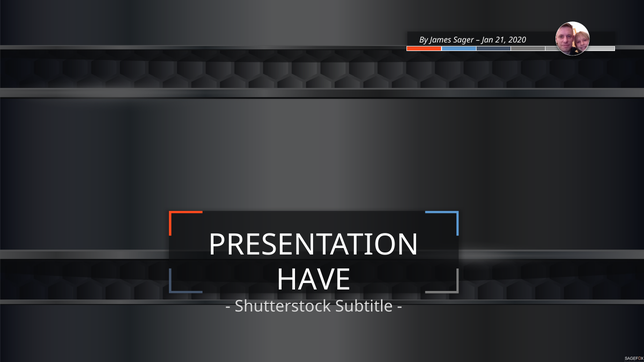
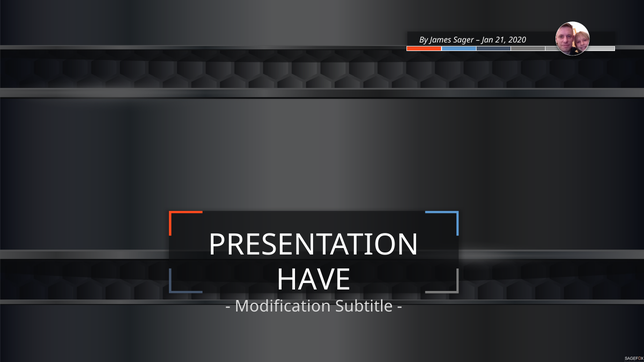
Shutterstock: Shutterstock -> Modification (283, 307)
